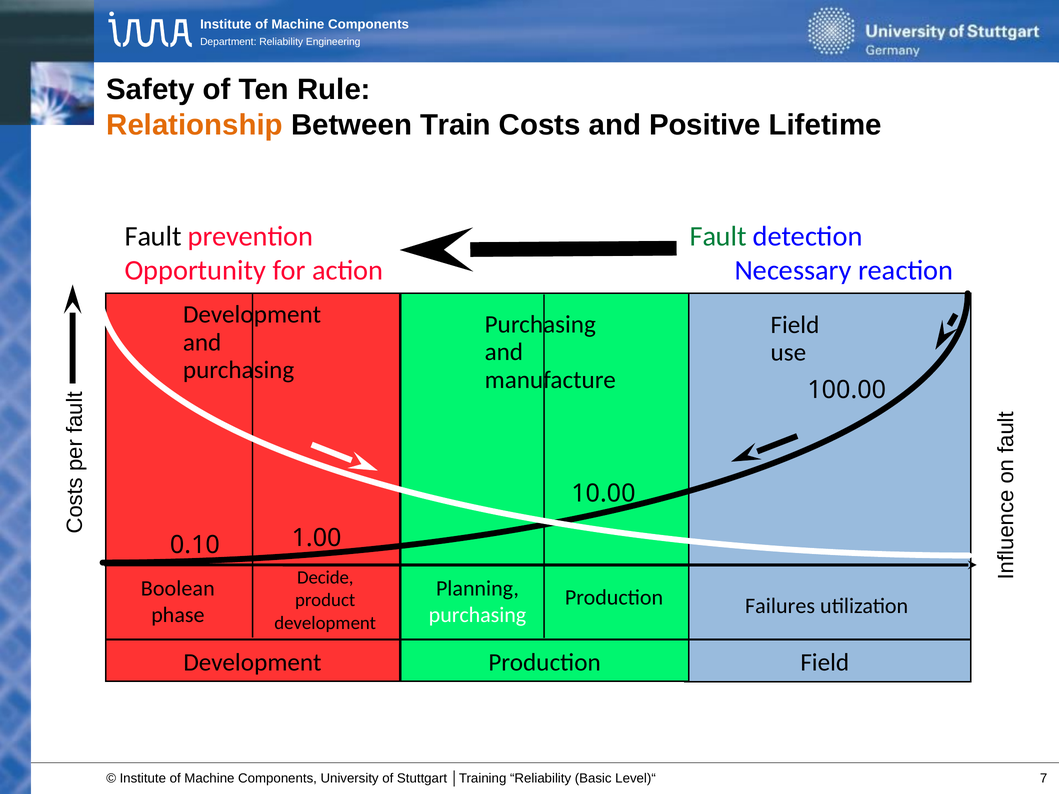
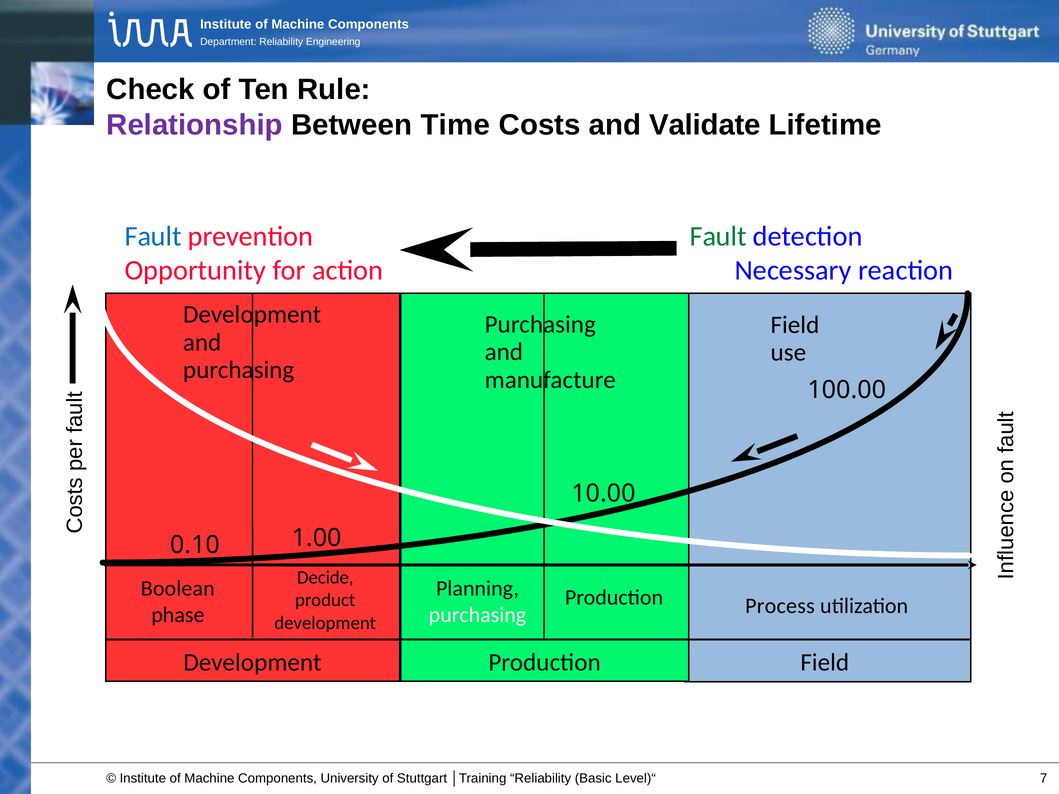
Safety: Safety -> Check (150, 90)
Relationship colour: orange -> purple (195, 125)
Train: Train -> Time (455, 125)
Positive: Positive -> Validate (705, 125)
Fault colour: black -> blue (153, 237)
Failures: Failures -> Process (780, 606)
